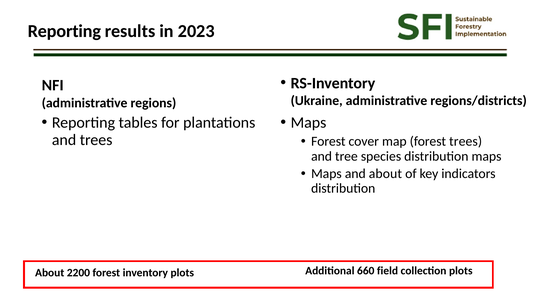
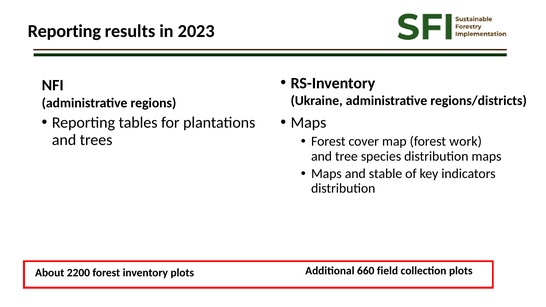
forest trees: trees -> work (466, 142)
and about: about -> stable (385, 174)
